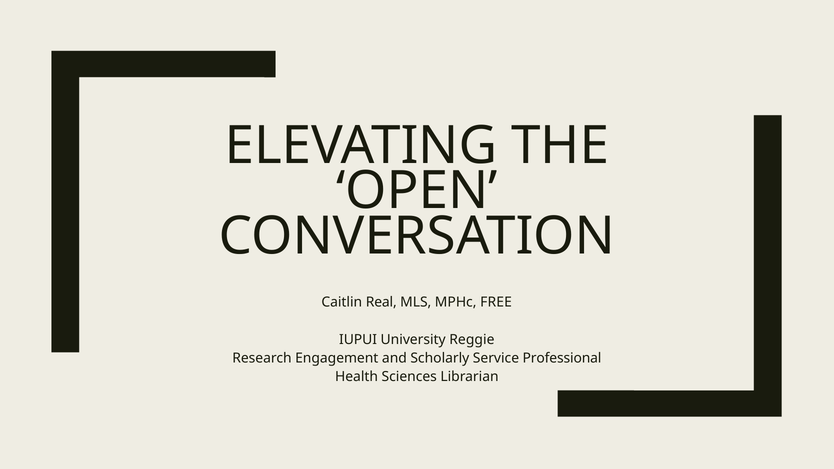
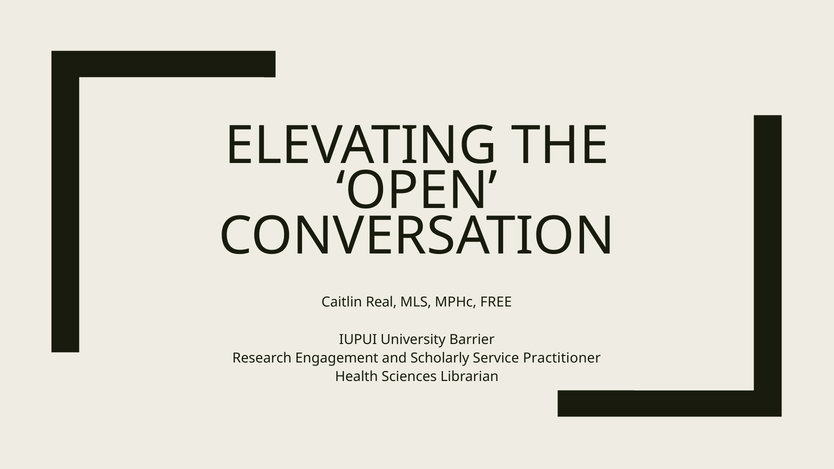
Reggie: Reggie -> Barrier (472, 340)
Professional: Professional -> Practitioner (562, 358)
